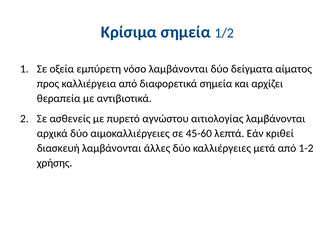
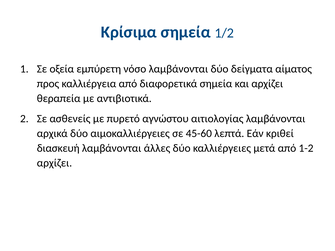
χρήσης: χρήσης -> αρχίζει (54, 163)
